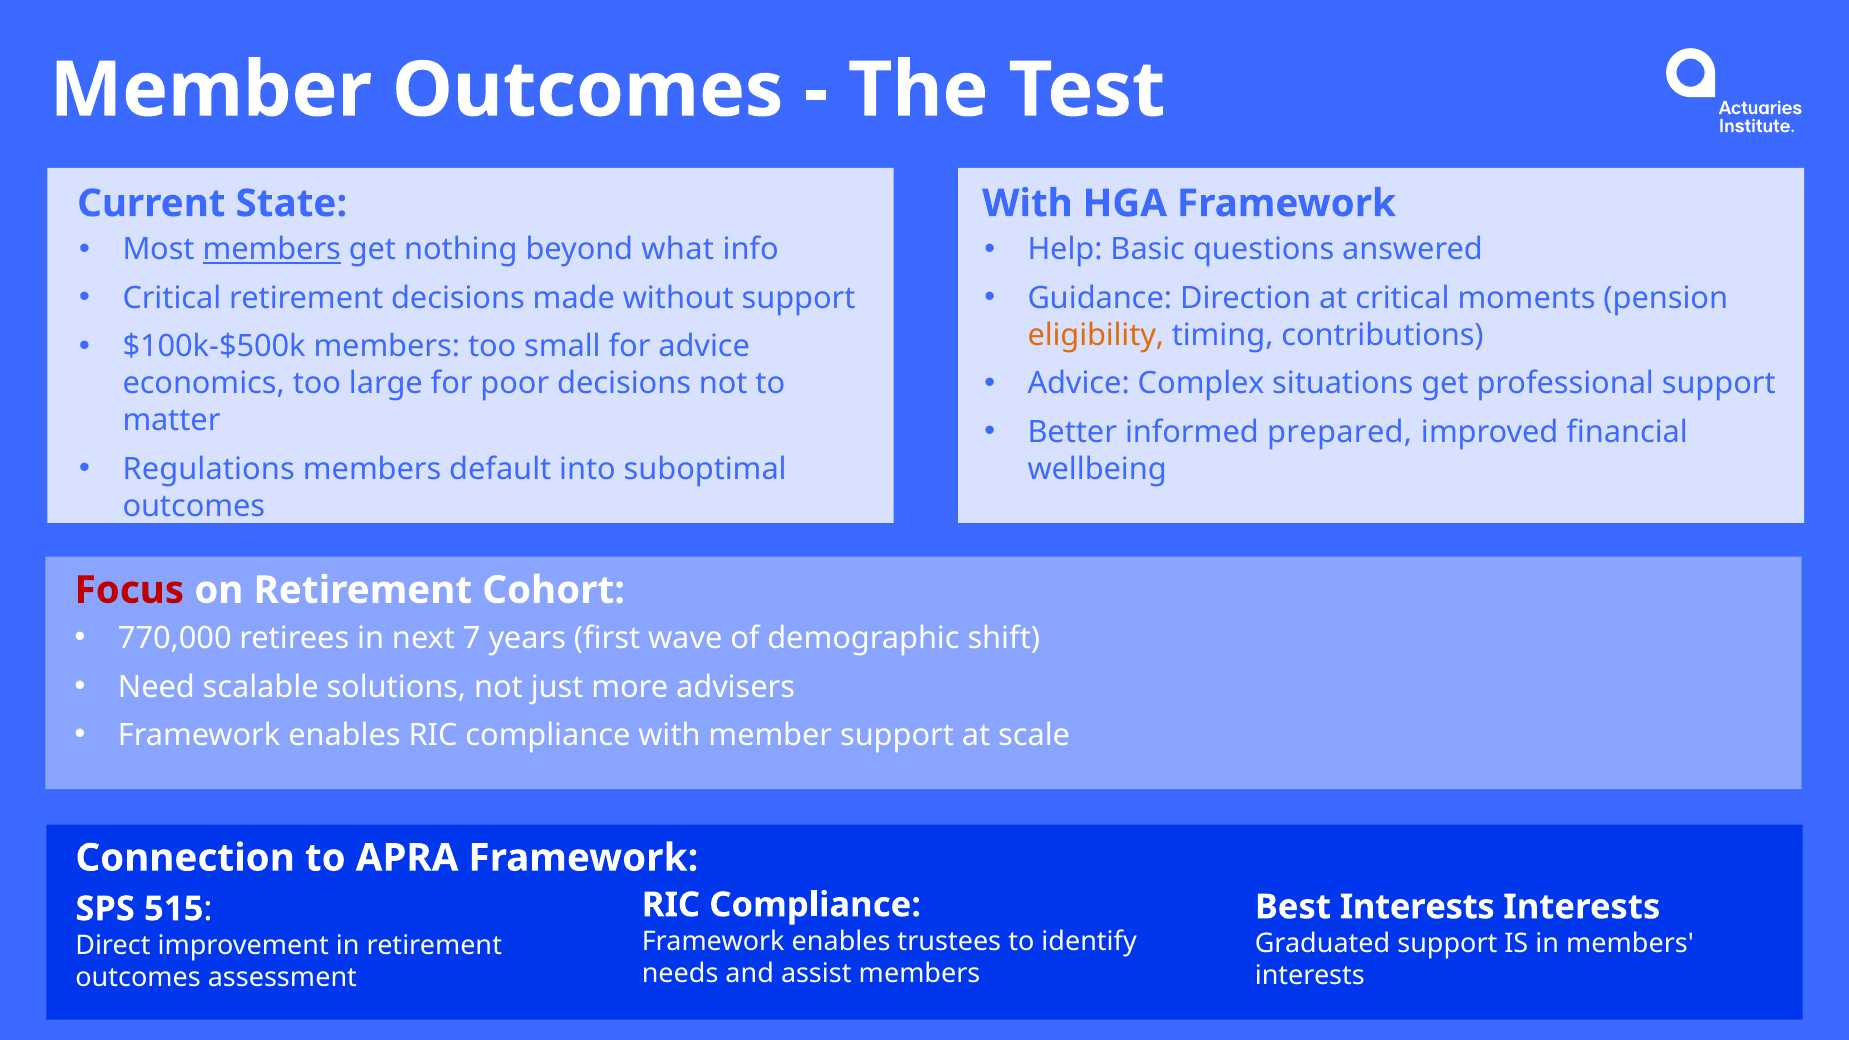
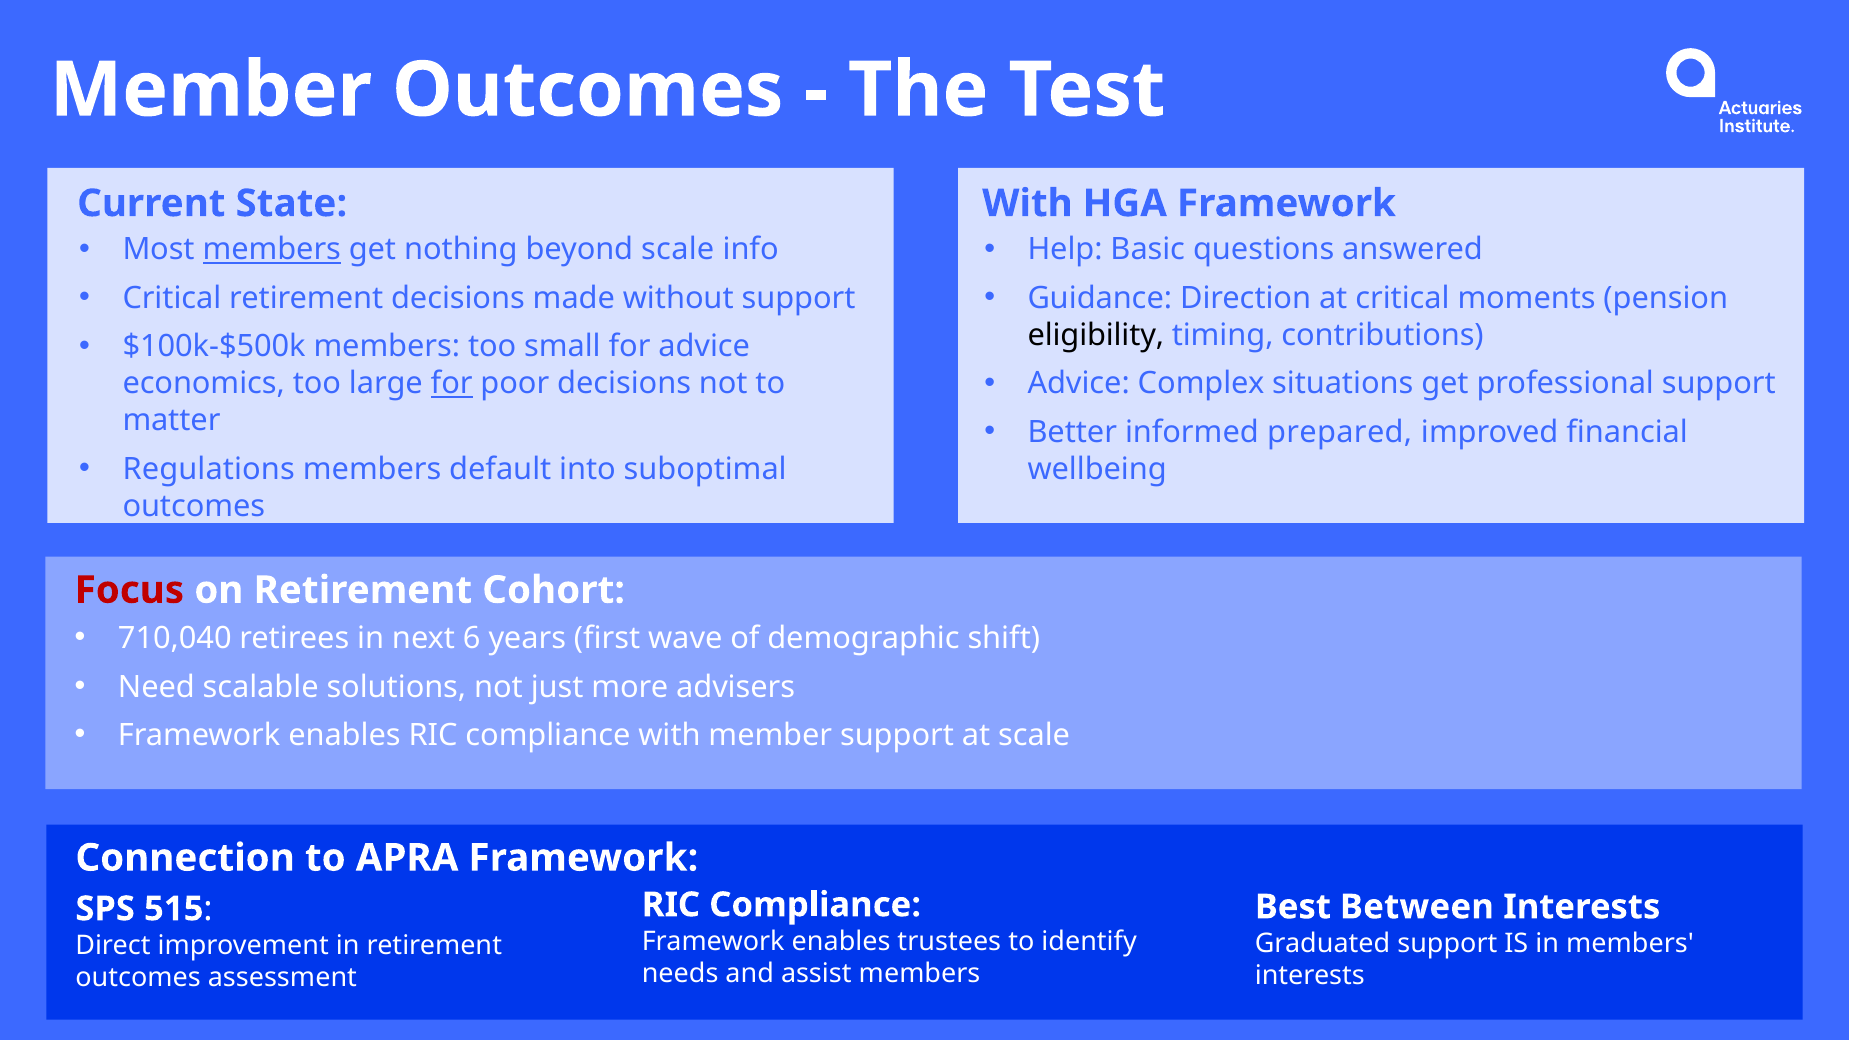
beyond what: what -> scale (678, 250)
eligibility colour: orange -> black (1096, 335)
for underline: none -> present (452, 384)
770,000: 770,000 -> 710,040 (175, 638)
7: 7 -> 6 (472, 638)
Best Interests: Interests -> Between (1417, 907)
